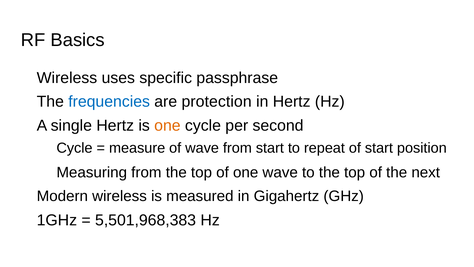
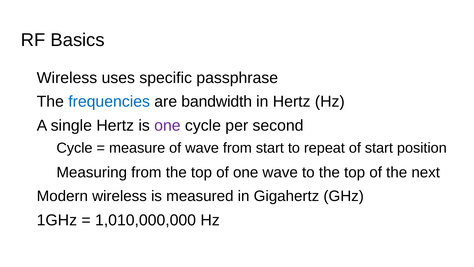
protection: protection -> bandwidth (217, 102)
one colour: orange -> purple (167, 125)
5,501,968,383: 5,501,968,383 -> 1,010,000,000 (146, 220)
